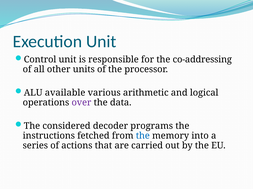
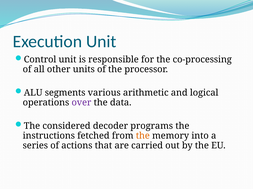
co-addressing: co-addressing -> co-processing (202, 60)
available: available -> segments (65, 93)
the colour: blue -> orange (143, 136)
